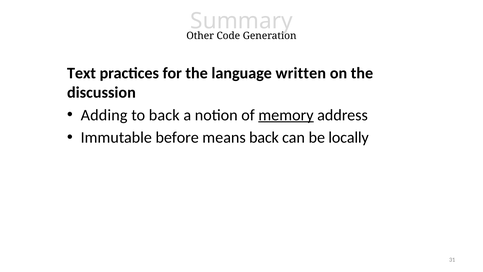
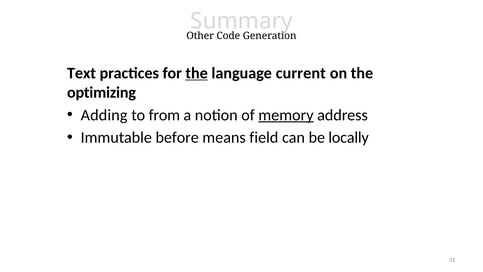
the underline: none -> present (197, 73)
written: written -> current (301, 73)
discussion: discussion -> optimizing (102, 92)
to back: back -> from (164, 115)
means back: back -> field (264, 137)
